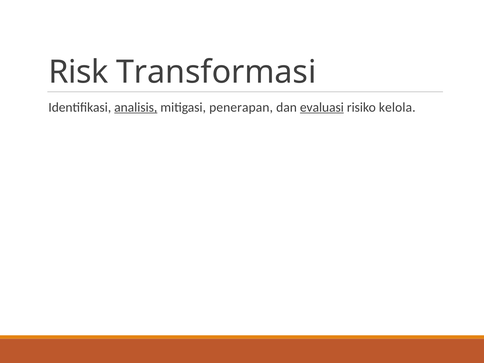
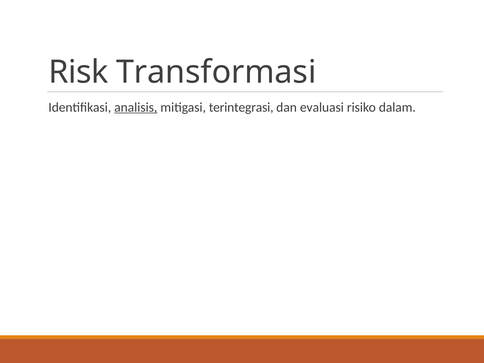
penerapan: penerapan -> terintegrasi (241, 107)
evaluasi underline: present -> none (322, 107)
kelola: kelola -> dalam (397, 107)
